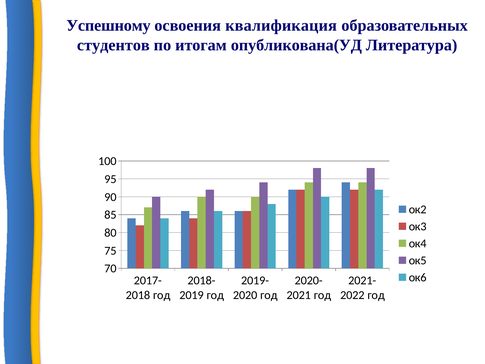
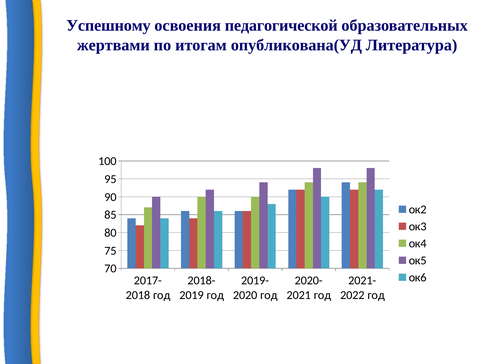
квалификация: квалификация -> педагогической (281, 26)
студентов: студентов -> жертвами (113, 45)
